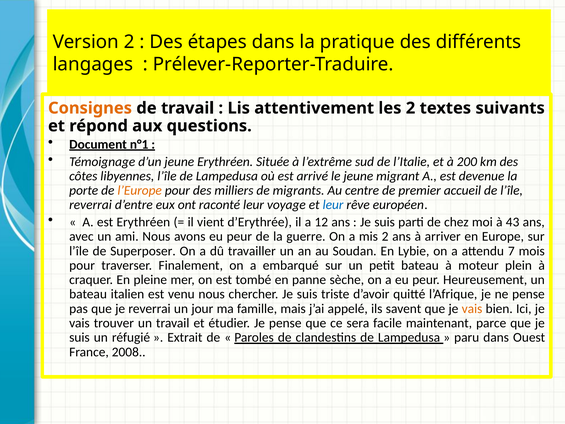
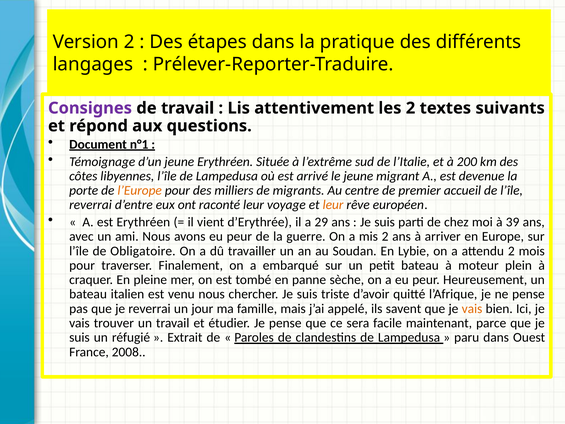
Consignes colour: orange -> purple (90, 108)
leur colour: blue -> orange (333, 205)
12: 12 -> 29 (321, 222)
43: 43 -> 39 (513, 222)
Superposer: Superposer -> Obligatoire (143, 251)
attendu 7: 7 -> 2 (511, 251)
